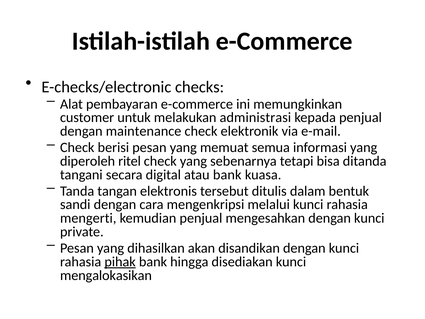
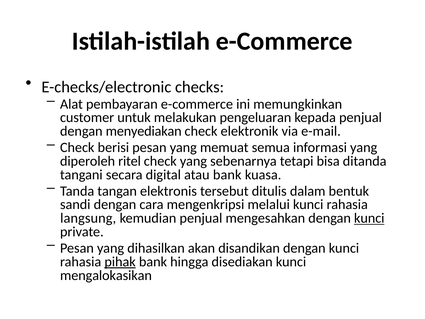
administrasi: administrasi -> pengeluaran (255, 118)
maintenance: maintenance -> menyediakan (144, 131)
mengerti: mengerti -> langsung (88, 218)
kunci underline: none -> present (369, 218)
